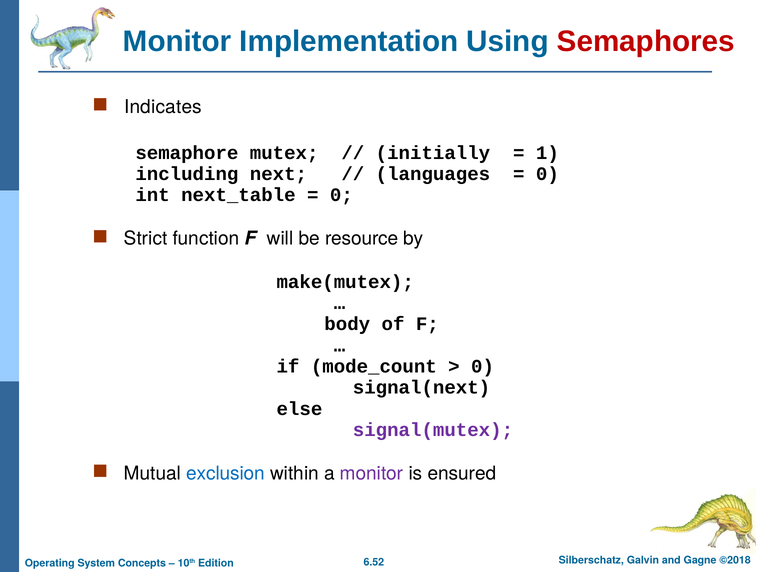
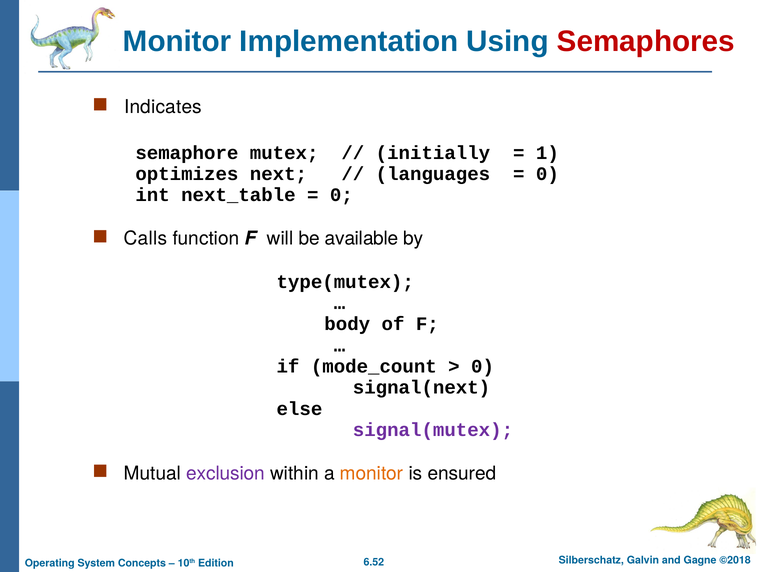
including: including -> optimizes (187, 174)
Strict: Strict -> Calls (146, 239)
resource: resource -> available (362, 239)
make(mutex: make(mutex -> type(mutex (345, 282)
exclusion colour: blue -> purple (226, 473)
monitor colour: purple -> orange (372, 473)
